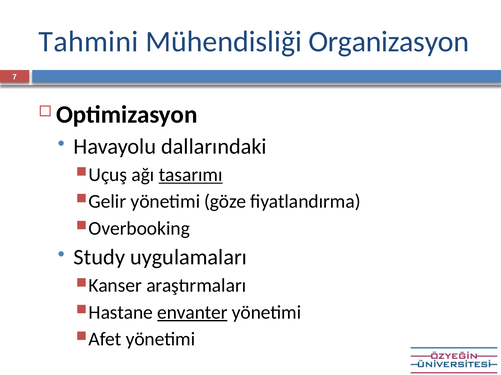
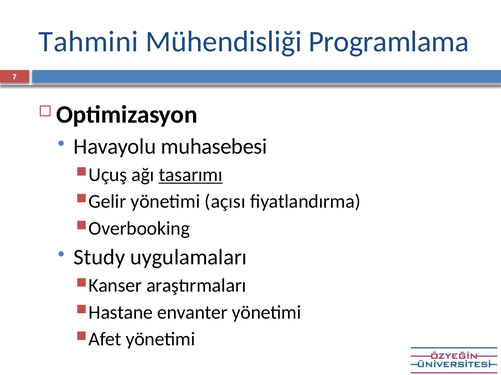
Organizasyon: Organizasyon -> Programlama (389, 42)
dallarındaki: dallarındaki -> muhasebesi (214, 147)
göze: göze -> açısı (225, 202)
envanter underline: present -> none (192, 313)
